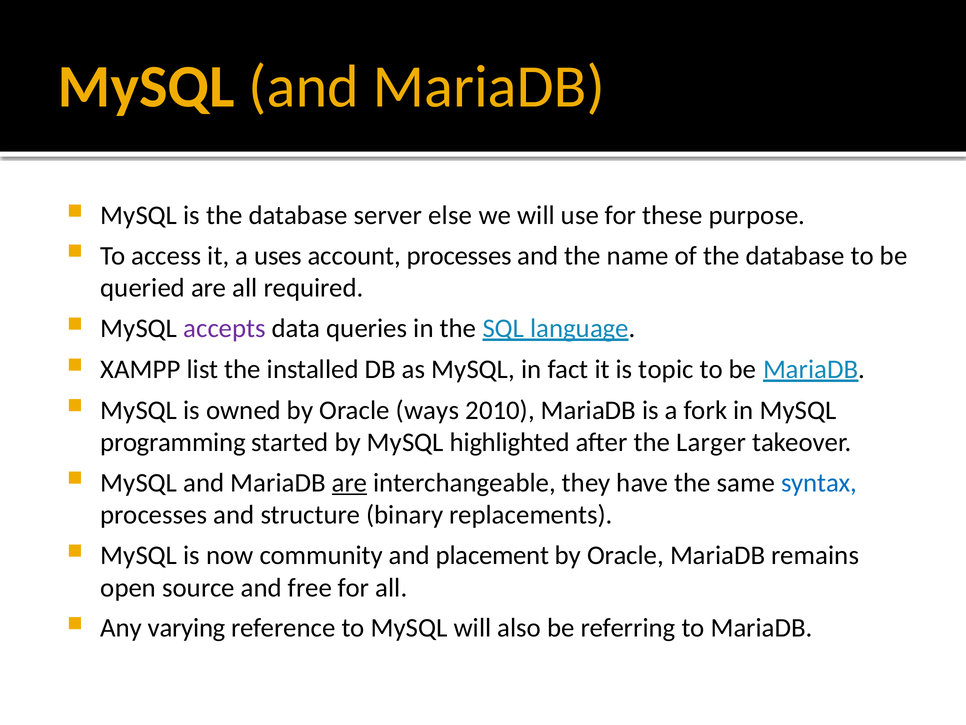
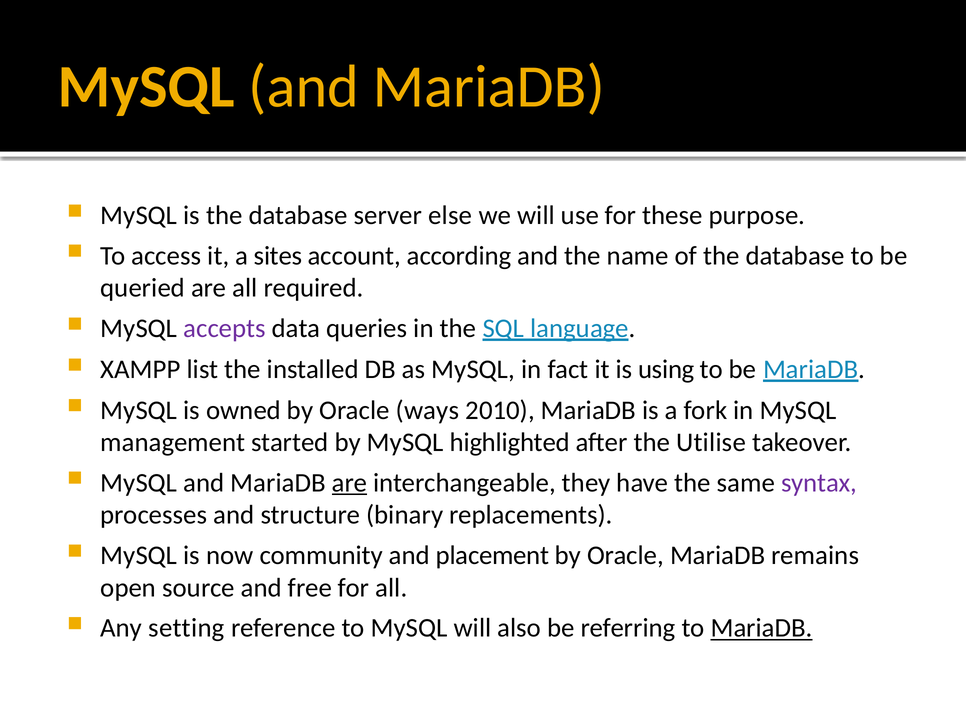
uses: uses -> sites (278, 256)
account processes: processes -> according (459, 256)
topic: topic -> using (666, 369)
programming: programming -> management (173, 442)
Larger: Larger -> Utilise (711, 442)
syntax colour: blue -> purple (819, 483)
varying: varying -> setting (186, 628)
MariaDB underline: none -> present (762, 628)
